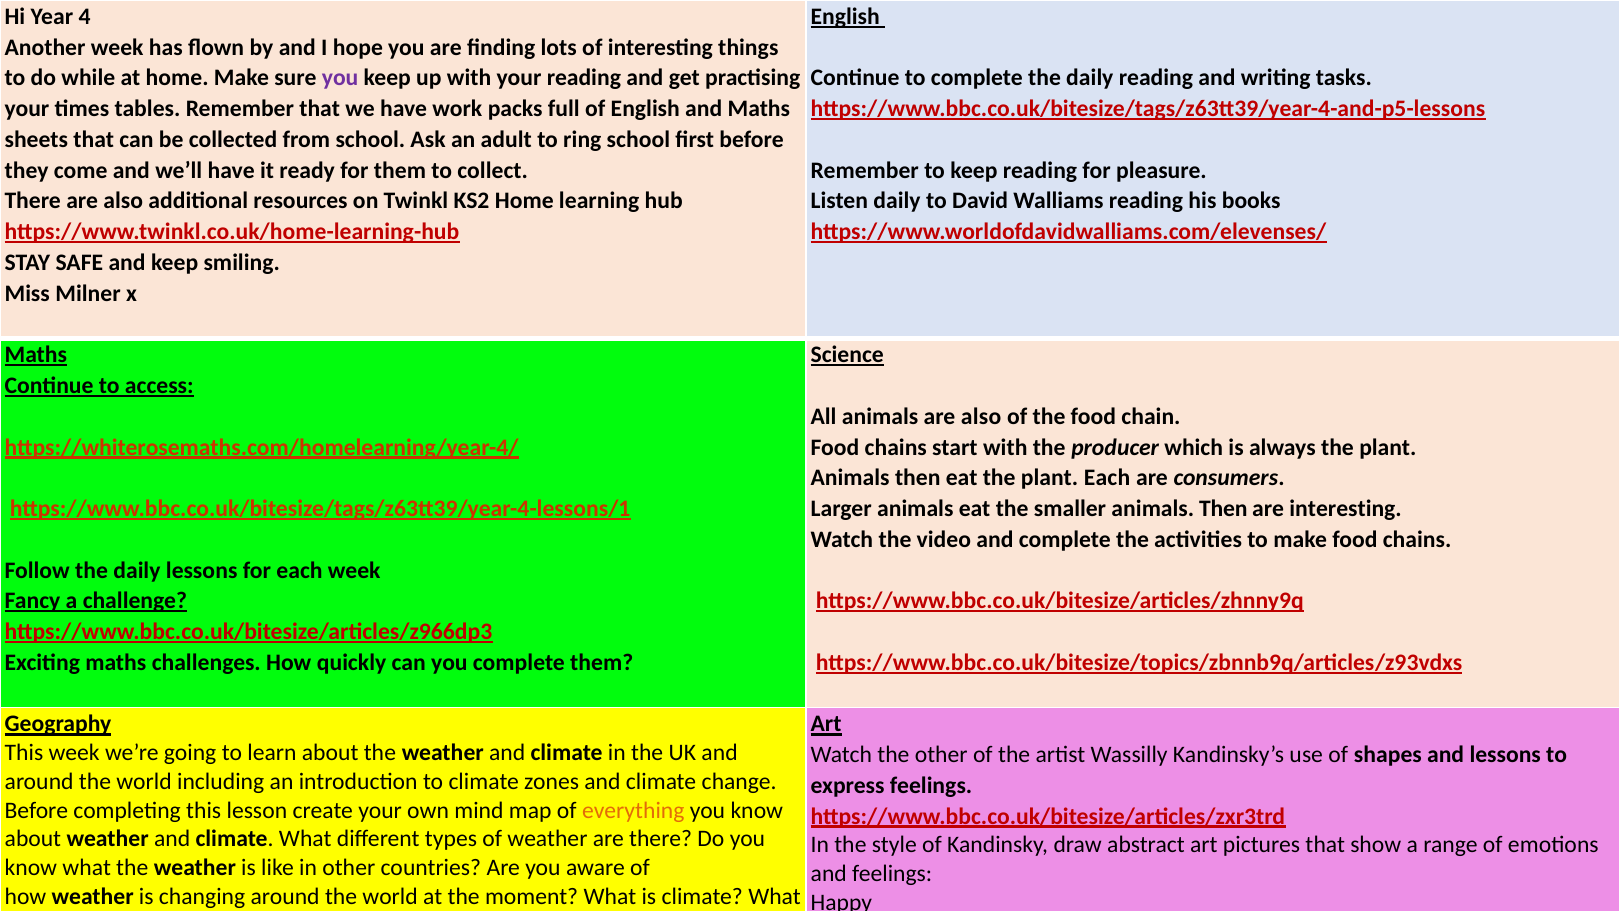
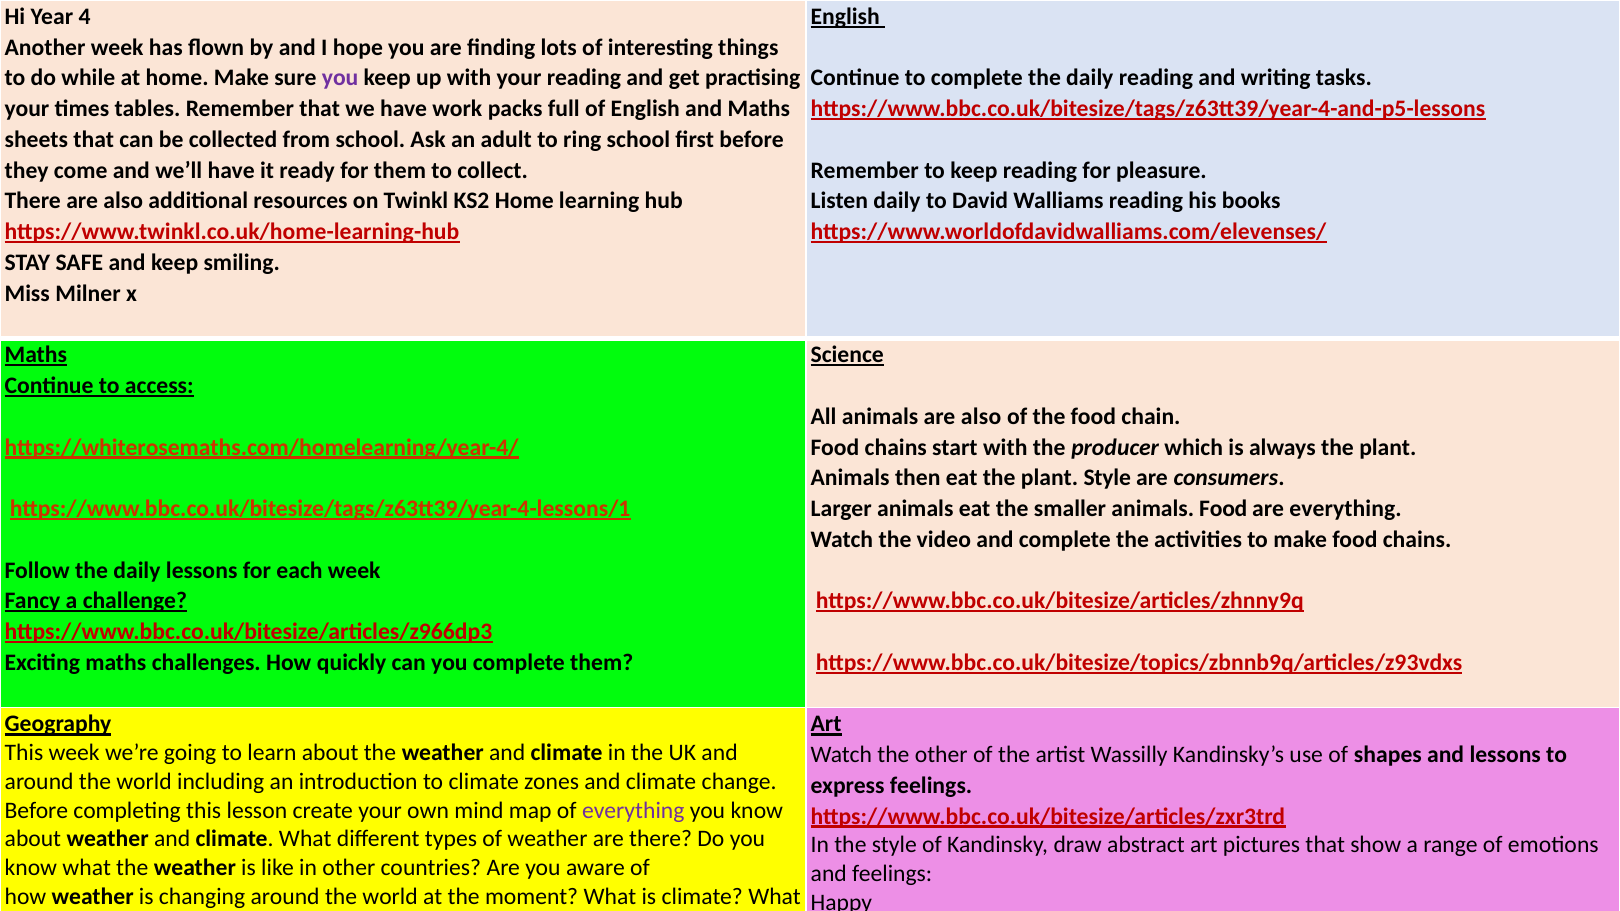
plant Each: Each -> Style (1107, 478)
smaller animals Then: Then -> Food (1223, 509)
are interesting: interesting -> everything (1346, 509)
everything colour: orange -> purple (633, 810)
